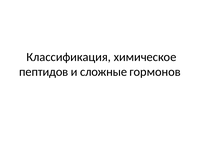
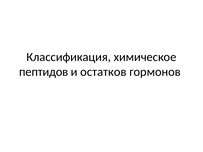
сложные: сложные -> остатков (103, 72)
